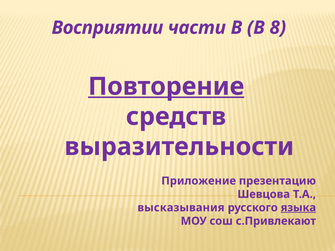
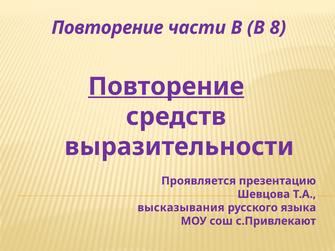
Восприятии: Восприятии -> Повторение (107, 28)
Приложение: Приложение -> Проявляется (199, 181)
языка underline: present -> none (298, 208)
